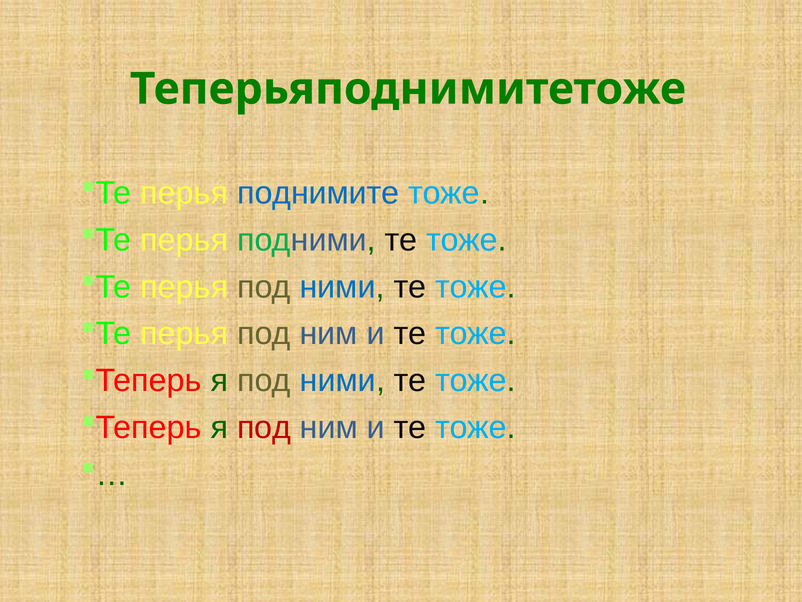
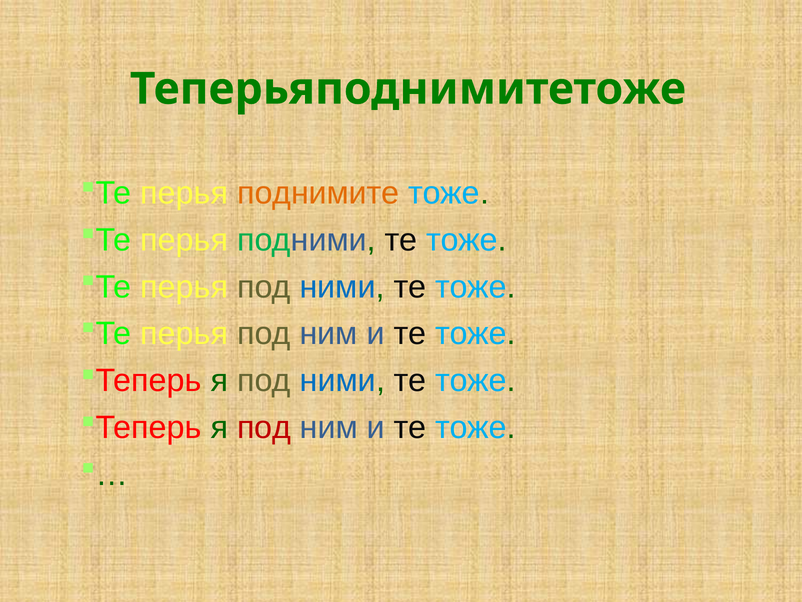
поднимите colour: blue -> orange (318, 193)
